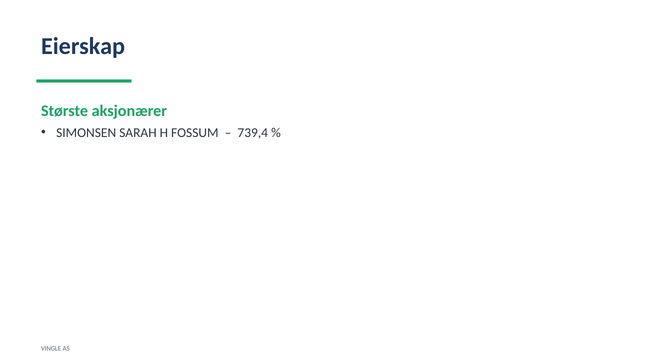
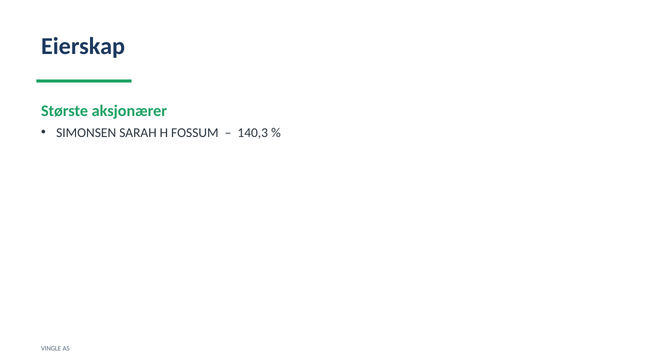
739,4: 739,4 -> 140,3 (253, 133)
